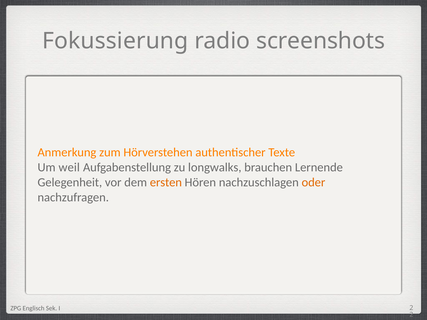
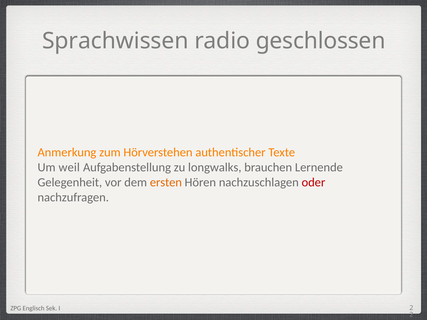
Fokussierung: Fokussierung -> Sprachwissen (115, 41)
screenshots: screenshots -> geschlossen (321, 41)
oder colour: orange -> red (313, 182)
